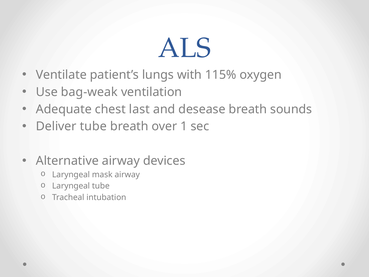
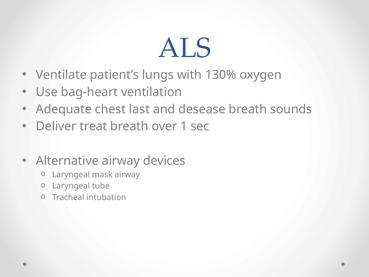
115%: 115% -> 130% (221, 75)
bag-weak: bag-weak -> bag-heart (89, 92)
Deliver tube: tube -> treat (93, 126)
